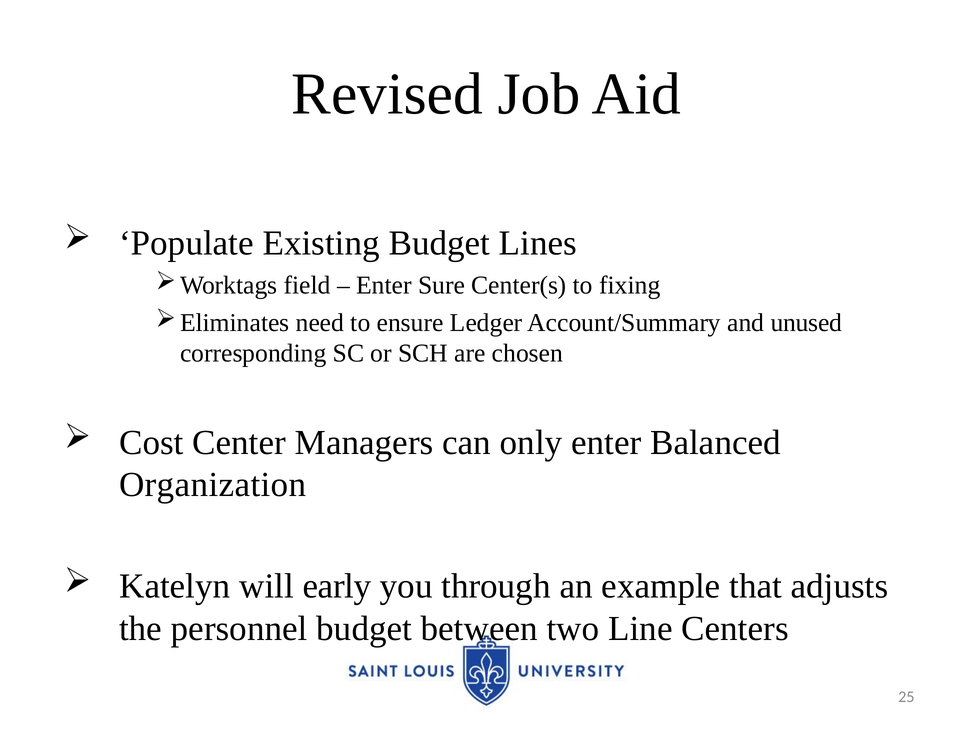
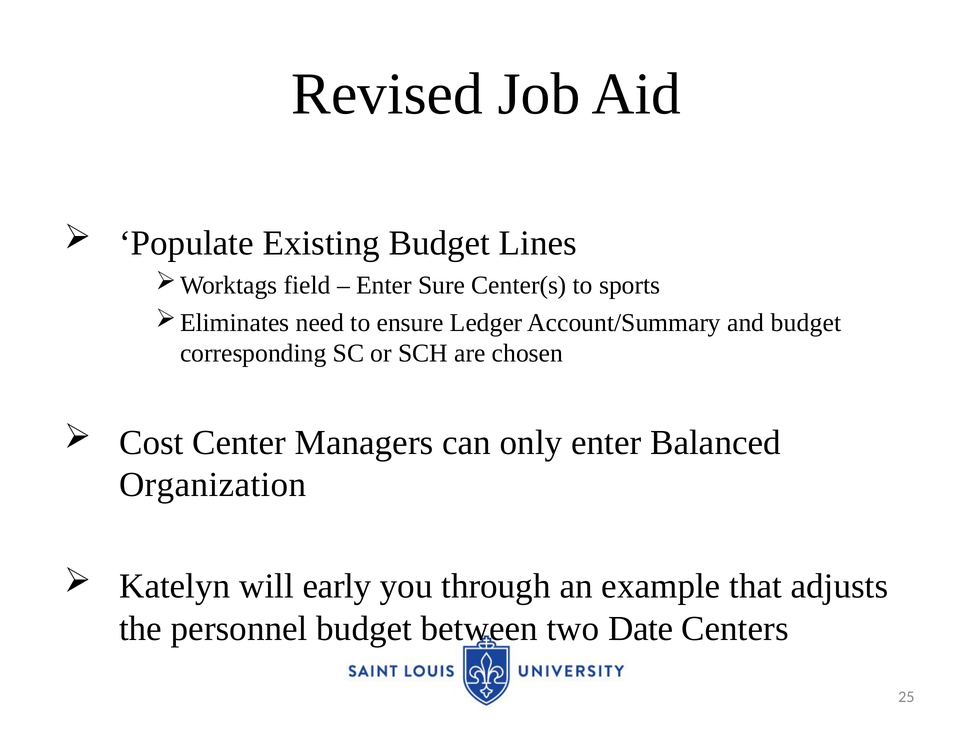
fixing: fixing -> sports (630, 285)
and unused: unused -> budget (806, 323)
Line: Line -> Date (641, 628)
